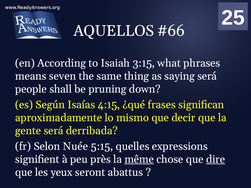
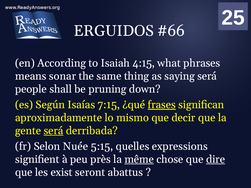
AQUELLOS: AQUELLOS -> ERGUIDOS (114, 31)
3:15: 3:15 -> 4:15 (144, 63)
seven: seven -> sonar (63, 76)
4:15: 4:15 -> 7:15 (109, 105)
frases underline: none -> present (162, 105)
será underline: none -> present (53, 131)
yeux: yeux -> exist (62, 172)
